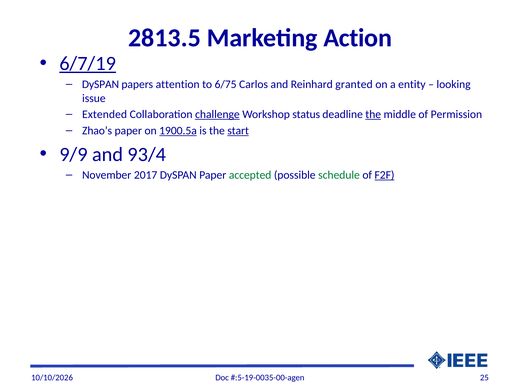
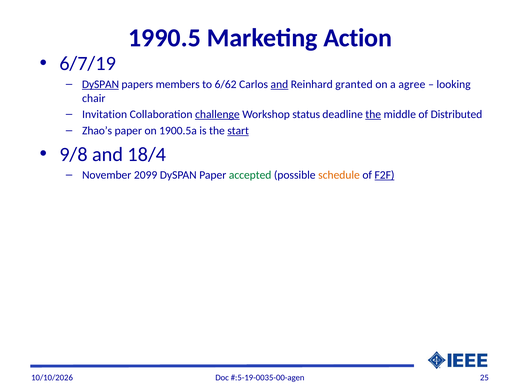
2813.5: 2813.5 -> 1990.5 (164, 38)
6/7/19 underline: present -> none (88, 64)
DySPAN underline: none -> present (101, 84)
attention: attention -> members (178, 84)
6/75: 6/75 -> 6/62 (226, 84)
and underline: none -> present (279, 84)
entity: entity -> agree (412, 84)
issue: issue -> chair (94, 98)
Extended: Extended -> Invitation (105, 114)
Permission: Permission -> Distributed (456, 114)
1900.5a underline: present -> none (178, 131)
9/9: 9/9 -> 9/8 (74, 154)
93/4: 93/4 -> 18/4 (147, 154)
2017: 2017 -> 2099 (146, 175)
schedule colour: green -> orange (339, 175)
